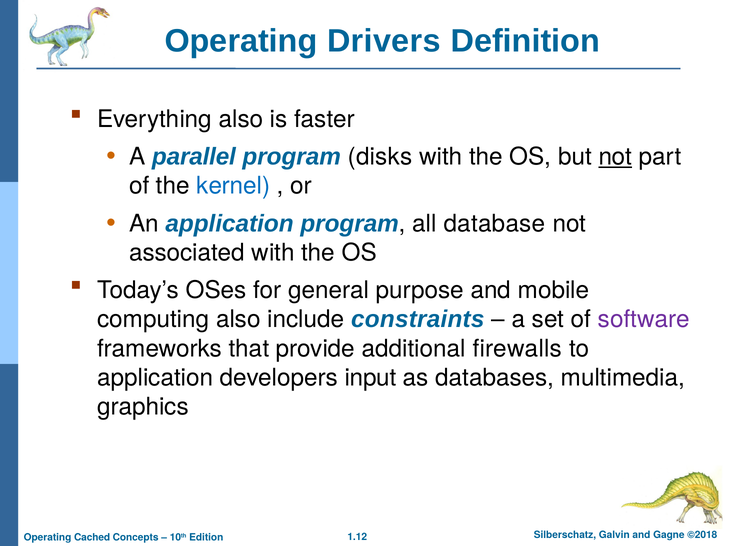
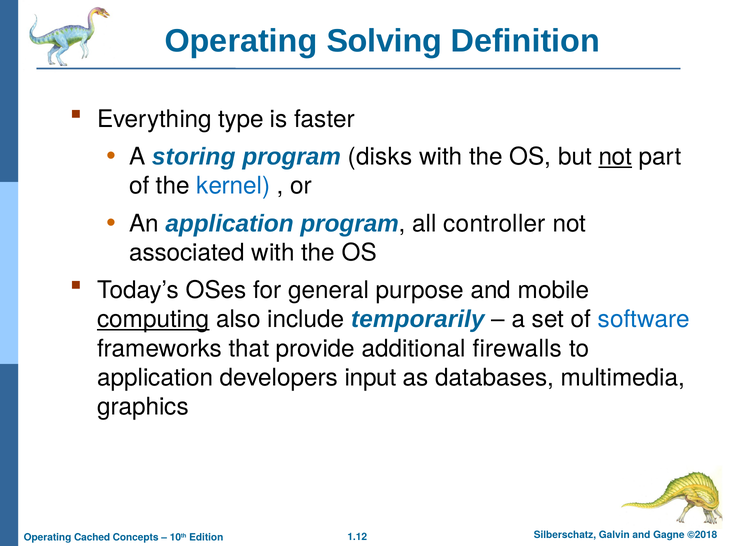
Drivers: Drivers -> Solving (384, 41)
Everything also: also -> type (241, 119)
parallel: parallel -> storing (194, 157)
database: database -> controller (495, 224)
computing underline: none -> present (153, 320)
constraints: constraints -> temporarily (418, 320)
software colour: purple -> blue (644, 320)
